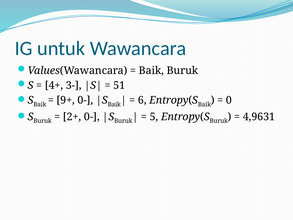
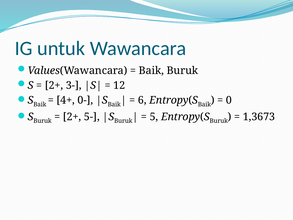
4+: 4+ -> 2+ (54, 85)
51: 51 -> 12 (119, 85)
9+: 9+ -> 4+ (66, 100)
2+ 0-: 0- -> 5- (92, 117)
4,9631: 4,9631 -> 1,3673 (259, 117)
